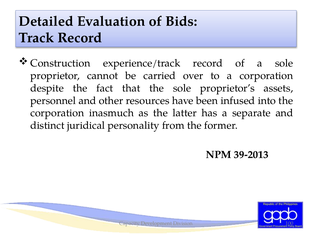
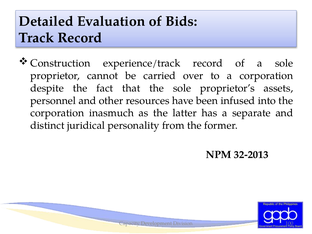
39-2013: 39-2013 -> 32-2013 (251, 155)
